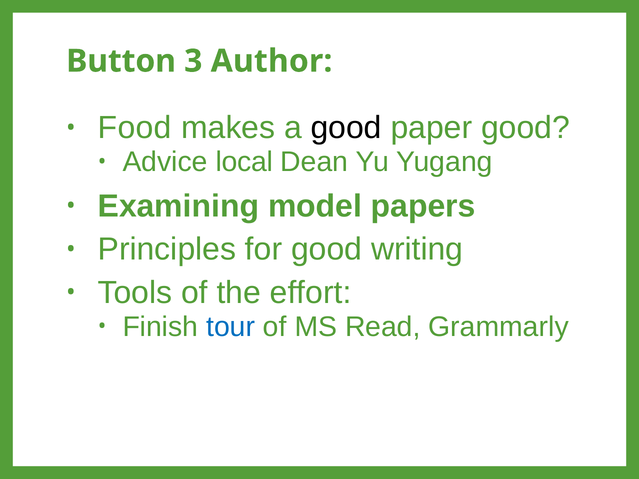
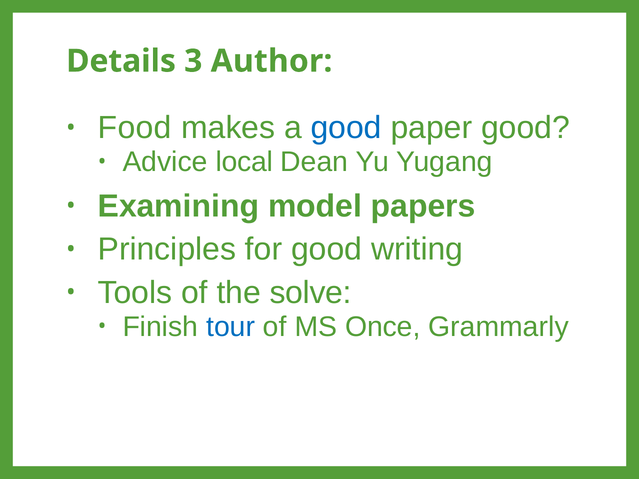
Button: Button -> Details (121, 61)
good colour: black -> blue (346, 128)
effort: effort -> solve (311, 293)
Read: Read -> Once (383, 327)
